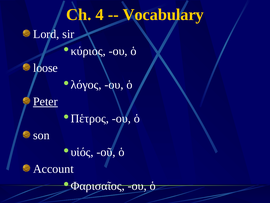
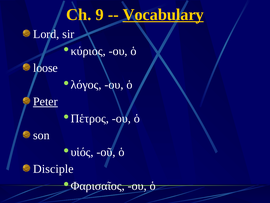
4: 4 -> 9 (100, 15)
Vocabulary underline: none -> present (163, 15)
Account: Account -> Disciple (53, 169)
